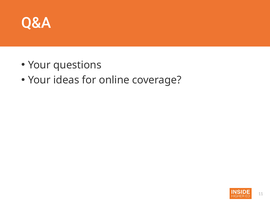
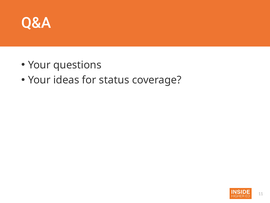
online: online -> status (114, 80)
